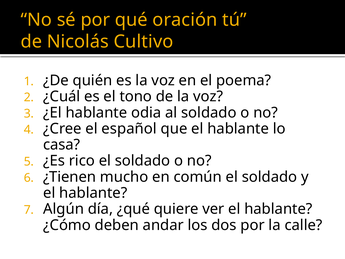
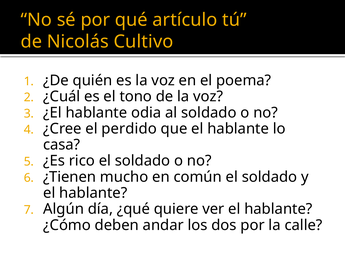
oración: oración -> artículo (185, 20)
español: español -> perdido (129, 129)
